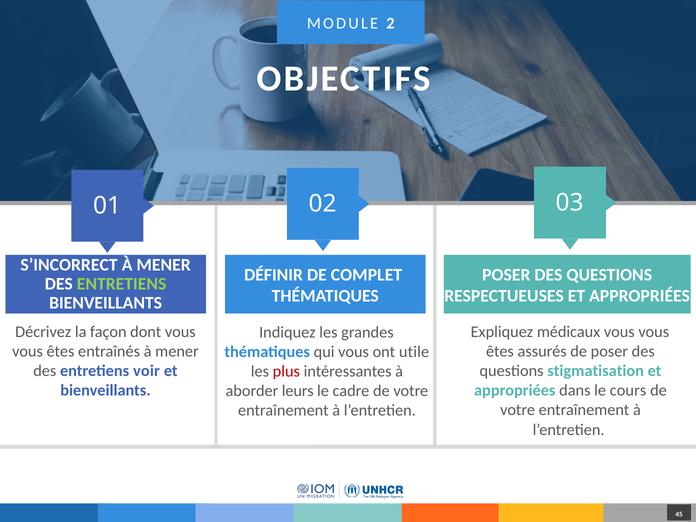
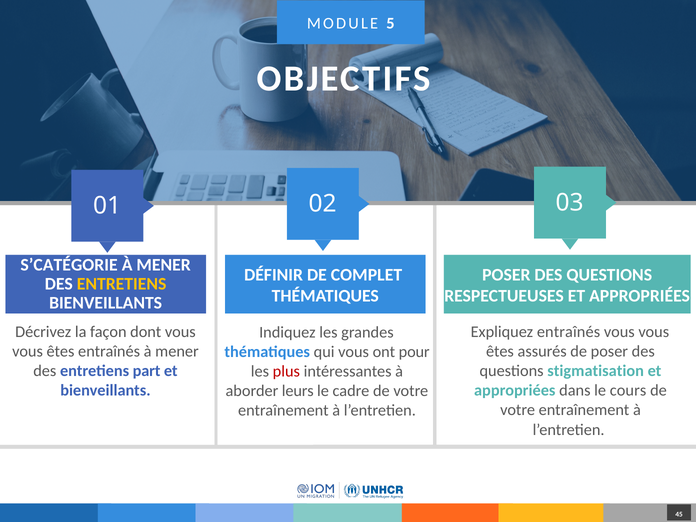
2: 2 -> 5 (390, 23)
S’INCORRECT: S’INCORRECT -> S’CATÉGORIE (69, 265)
ENTRETIENS colour: light green -> yellow (122, 284)
Expliquez médicaux: médicaux -> entraînés (569, 332)
utile: utile -> pour (414, 352)
voir: voir -> part (147, 371)
